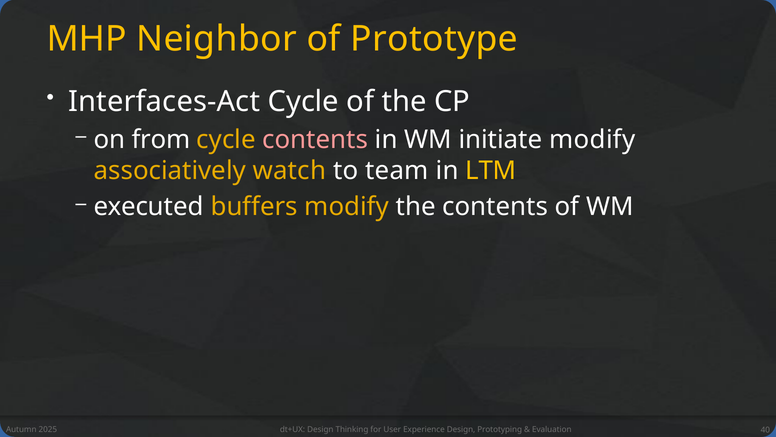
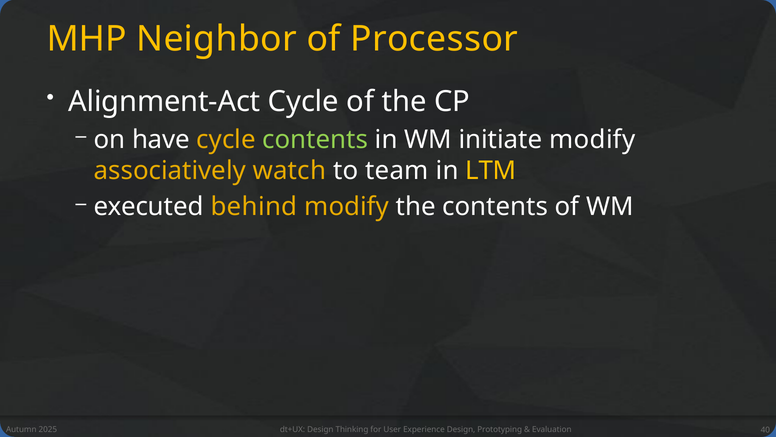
Prototype: Prototype -> Processor (434, 39)
Interfaces-Act: Interfaces-Act -> Alignment-Act (164, 101)
from: from -> have (161, 139)
contents colour: pink -> light green (315, 139)
buffers: buffers -> behind (254, 207)
